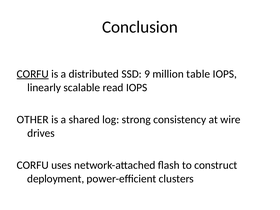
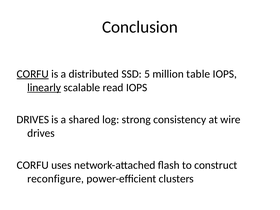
9: 9 -> 5 (147, 74)
linearly underline: none -> present (44, 88)
OTHER: OTHER -> DRIVES (33, 120)
deployment: deployment -> reconfigure (56, 179)
